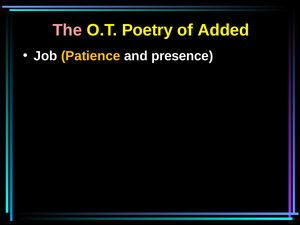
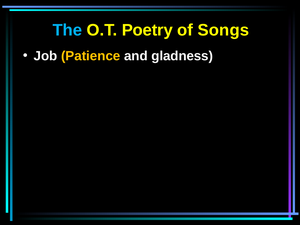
The colour: pink -> light blue (67, 30)
Added: Added -> Songs (223, 30)
presence: presence -> gladness (182, 56)
